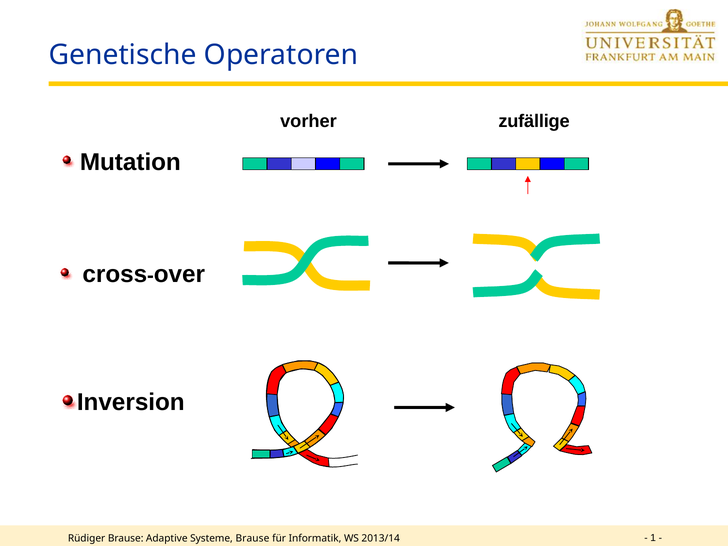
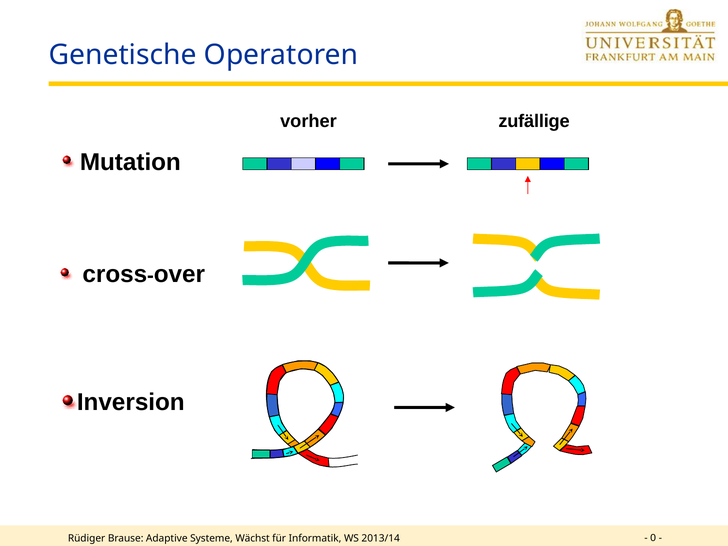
Systeme Brause: Brause -> Wächst (253, 538)
1: 1 -> 0 (653, 538)
